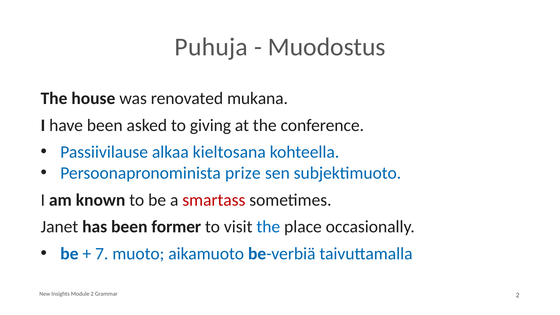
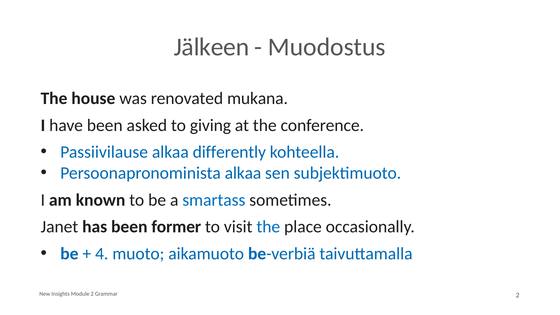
Puhuja: Puhuja -> Jälkeen (211, 47)
kieltosana: kieltosana -> differently (229, 152)
Persoonapronominista prize: prize -> alkaa (243, 173)
smartass colour: red -> blue (214, 200)
7: 7 -> 4 (102, 254)
